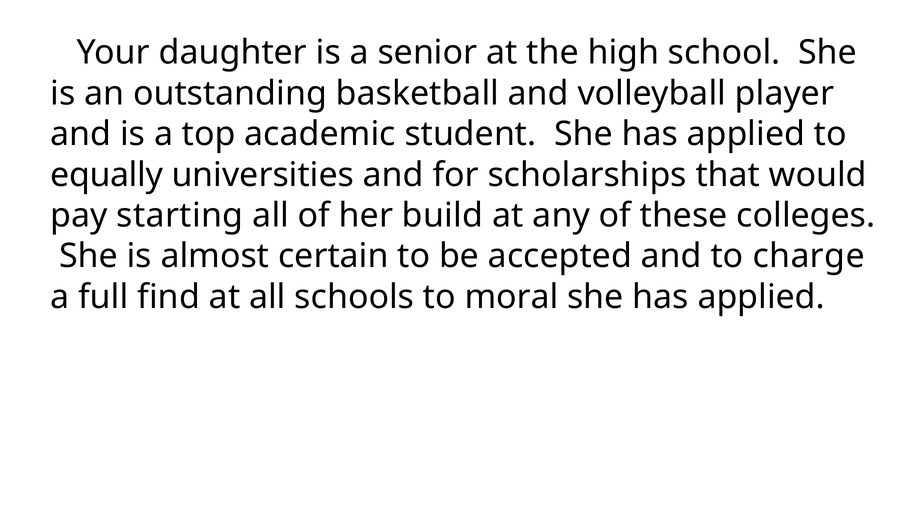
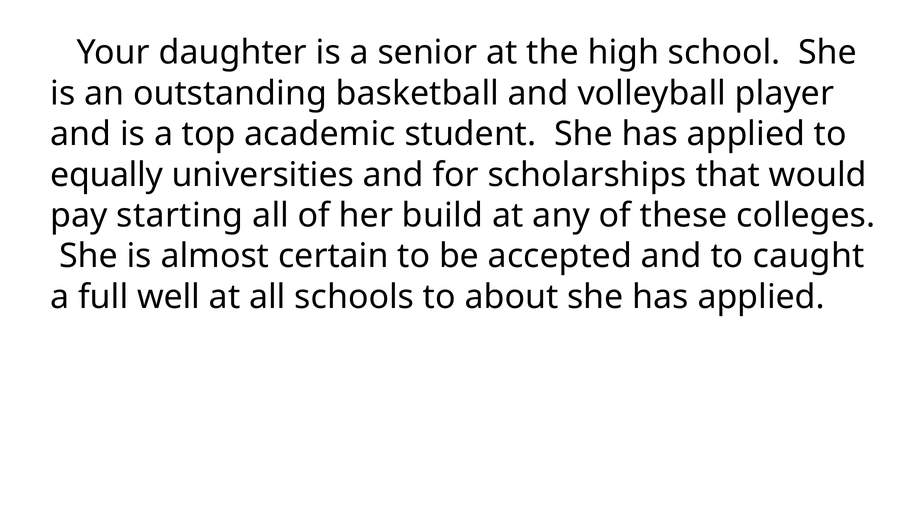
charge: charge -> caught (809, 257)
find: find -> well (169, 297)
moral: moral -> about (511, 297)
